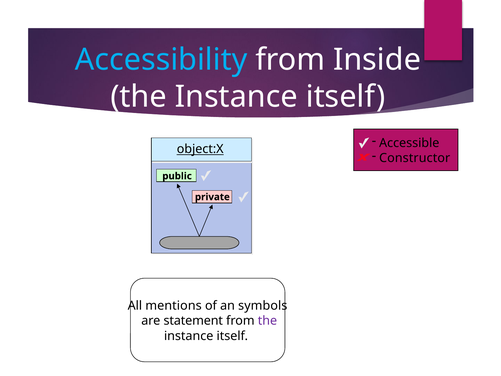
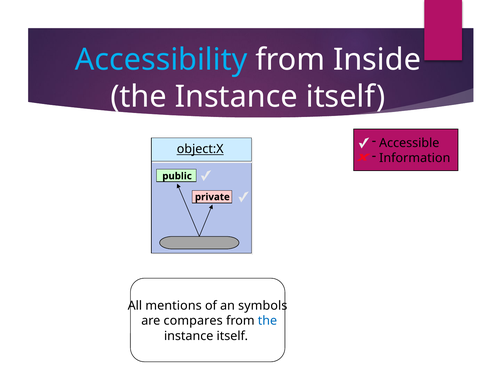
Constructor: Constructor -> Information (415, 158)
statement: statement -> compares (193, 321)
the colour: purple -> blue (267, 321)
